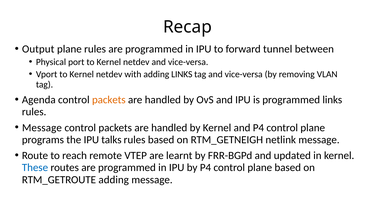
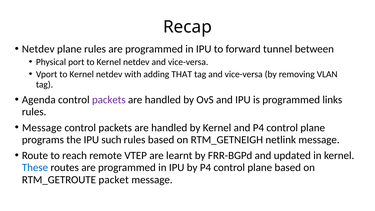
Output: Output -> Netdev (38, 49)
adding LINKS: LINKS -> THAT (182, 74)
packets colour: orange -> purple (109, 100)
talks: talks -> such (111, 140)
RTM_GETROUTE adding: adding -> packet (114, 180)
